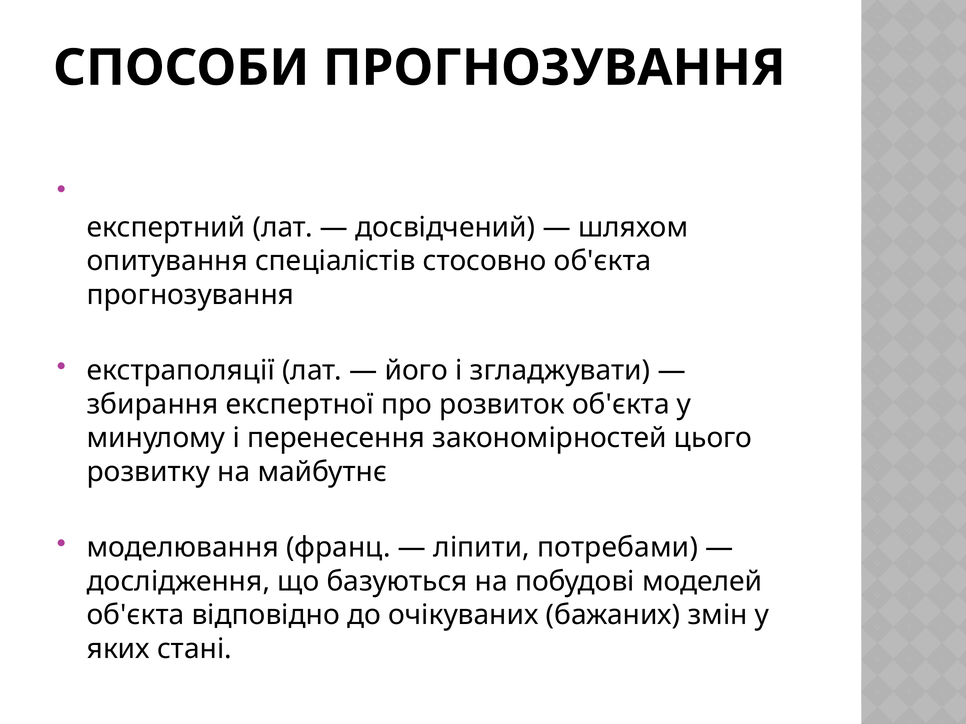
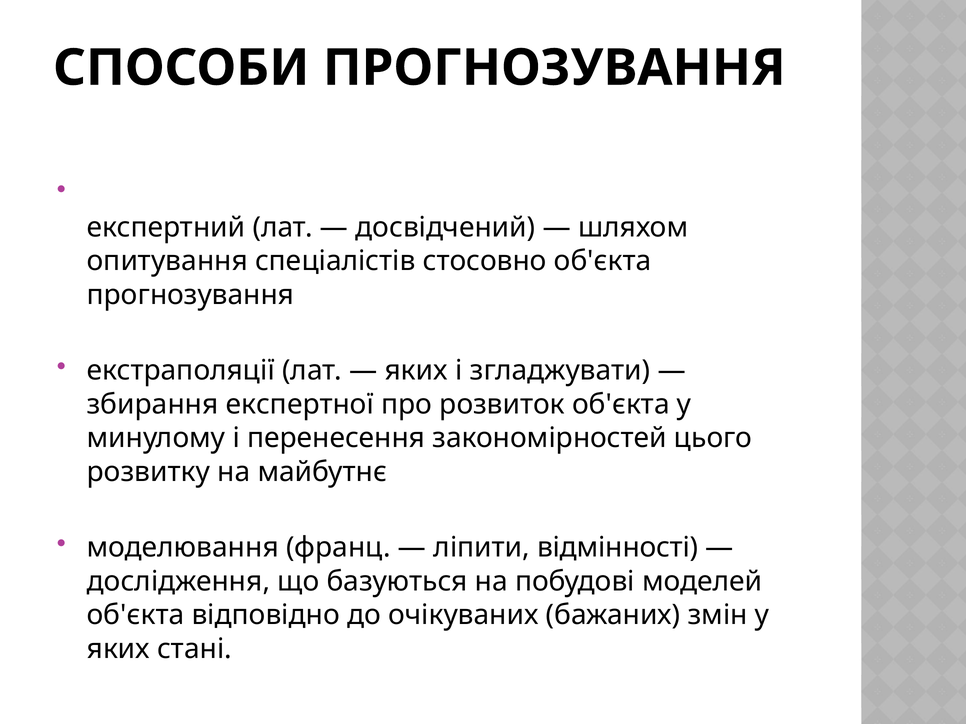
його: його -> яких (416, 371)
потребами: потребами -> відмінності (618, 548)
